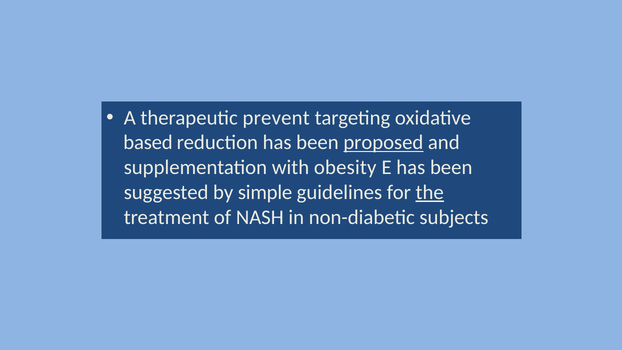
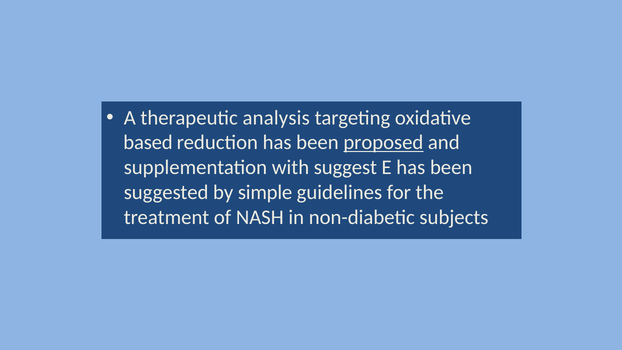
prevent: prevent -> analysis (276, 118)
obesity: obesity -> suggest (345, 167)
the underline: present -> none (430, 192)
